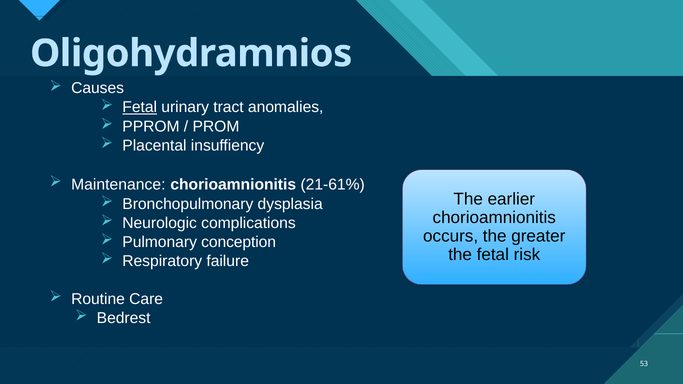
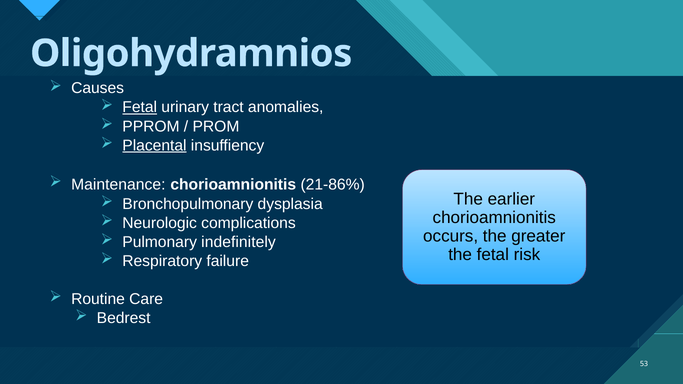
Placental underline: none -> present (154, 145)
21-61%: 21-61% -> 21-86% (333, 185)
conception: conception -> indefinitely (239, 242)
